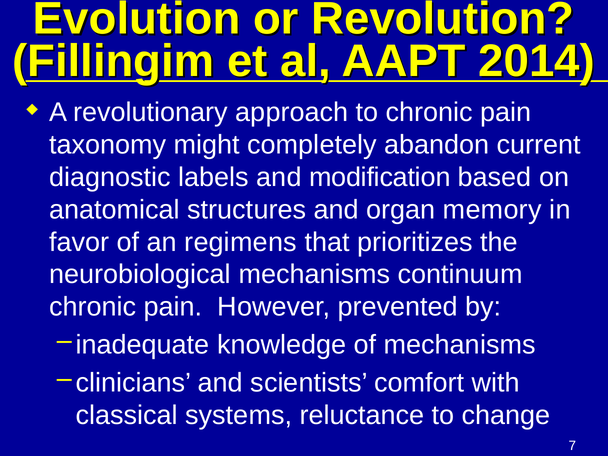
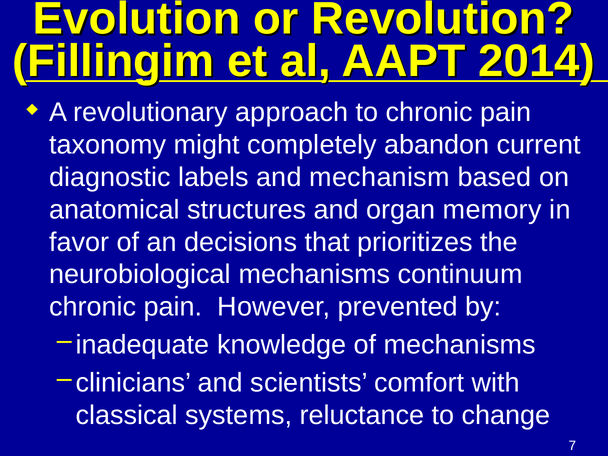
modification: modification -> mechanism (380, 177)
regimens: regimens -> decisions (241, 242)
